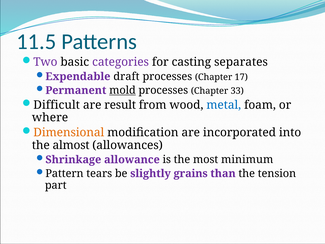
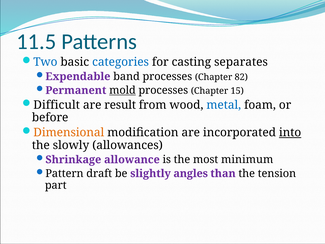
Two colour: purple -> blue (45, 62)
categories colour: purple -> blue (121, 62)
draft: draft -> band (126, 76)
17: 17 -> 82 (241, 77)
33: 33 -> 15 (237, 91)
where: where -> before (50, 117)
into underline: none -> present (290, 132)
almost: almost -> slowly (71, 145)
tears: tears -> draft (99, 173)
grains: grains -> angles (191, 173)
